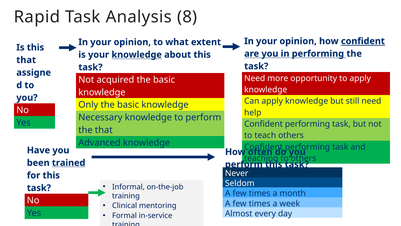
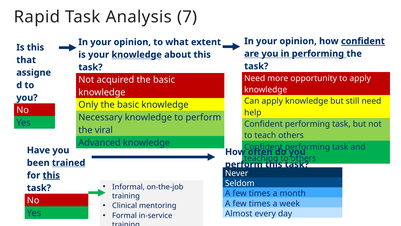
8: 8 -> 7 (187, 17)
the that: that -> viral (104, 130)
this underline: none -> present (51, 175)
